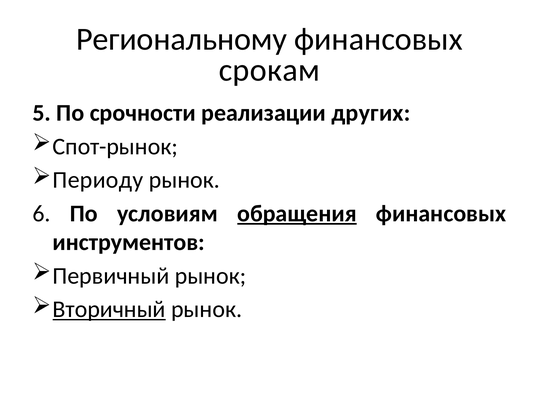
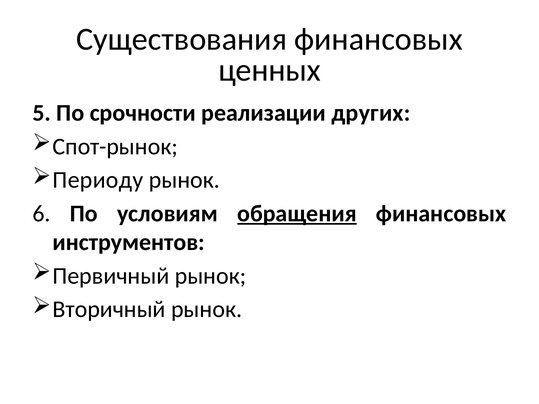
Региональному: Региональному -> Существования (182, 39)
срокам: срокам -> ценных (270, 70)
Вторичный underline: present -> none (109, 310)
